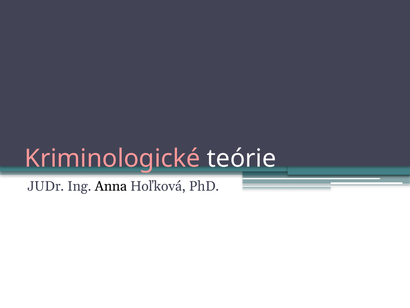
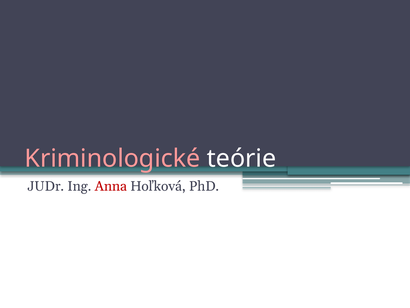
Anna colour: black -> red (111, 186)
